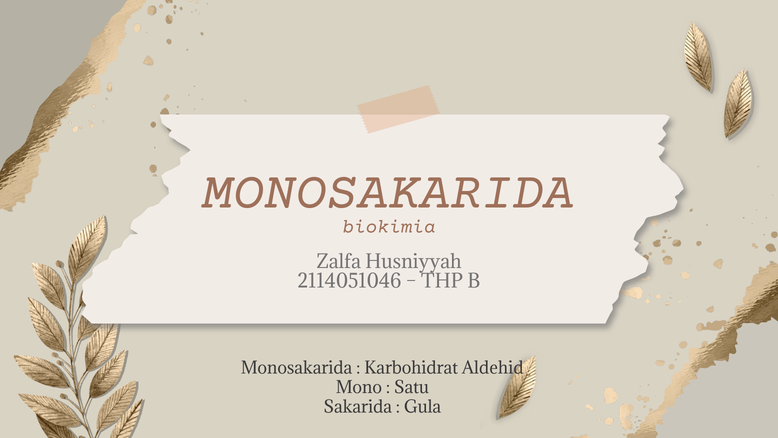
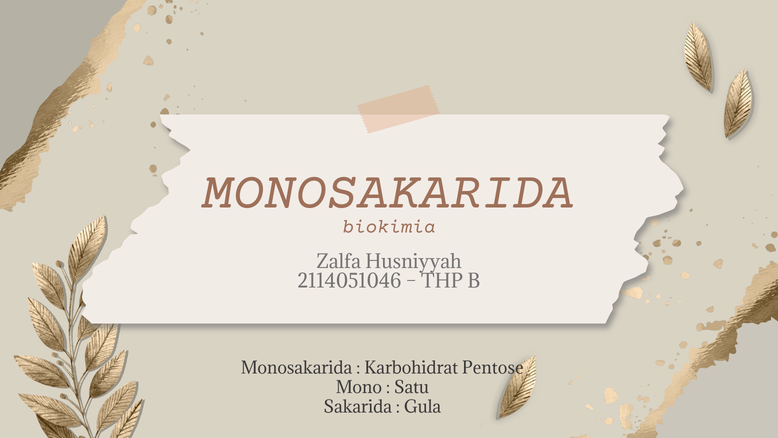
Aldehid: Aldehid -> Pentose (493, 368)
